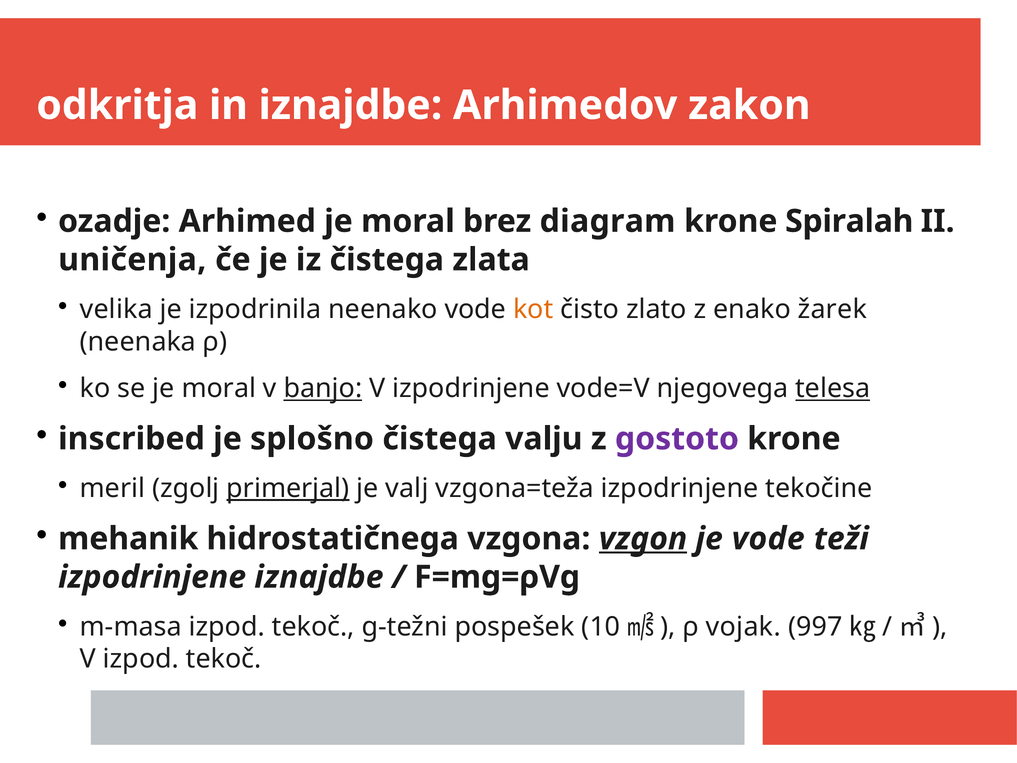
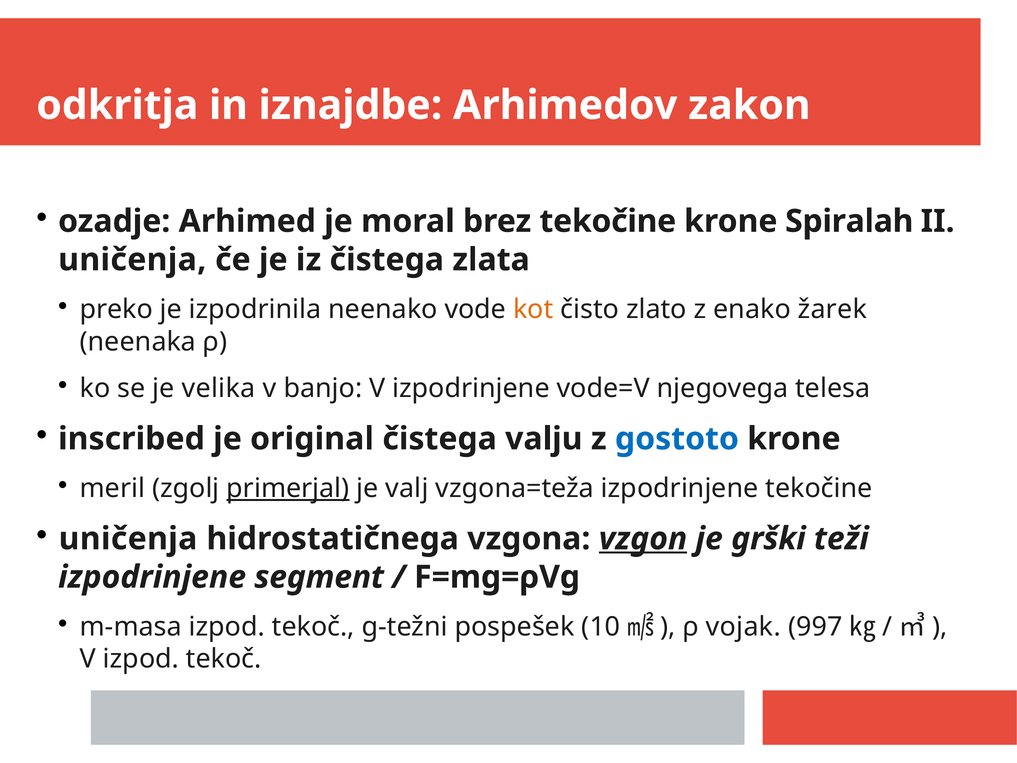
brez diagram: diagram -> tekočine (608, 221)
velika: velika -> preko (116, 309)
se je moral: moral -> velika (219, 388)
banjo underline: present -> none (323, 388)
telesa underline: present -> none (833, 388)
splošno: splošno -> original (312, 439)
gostoto colour: purple -> blue (677, 439)
mehanik: mehanik -> uničenja (128, 538)
je vode: vode -> grški (769, 538)
izpodrinjene iznajdbe: iznajdbe -> segment (319, 577)
